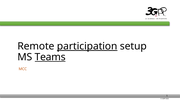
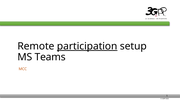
Teams underline: present -> none (50, 57)
